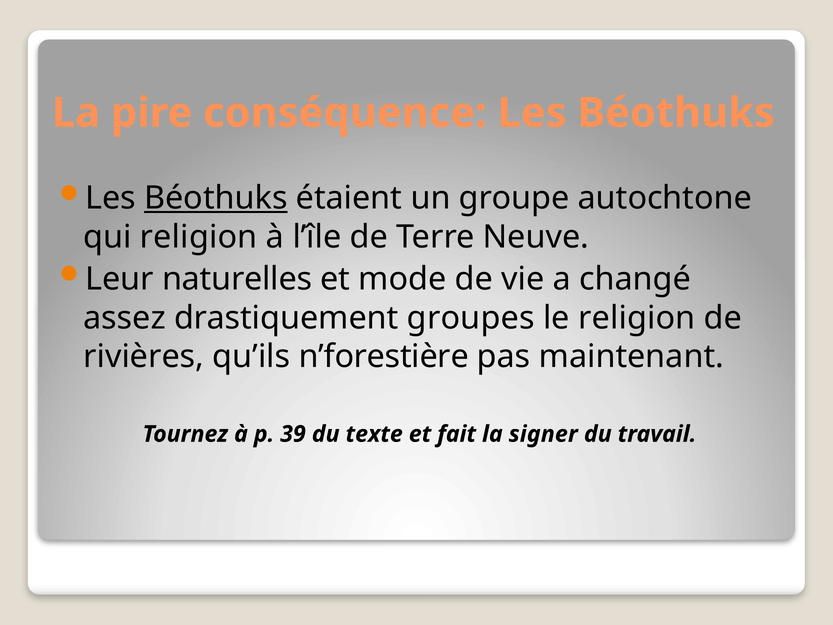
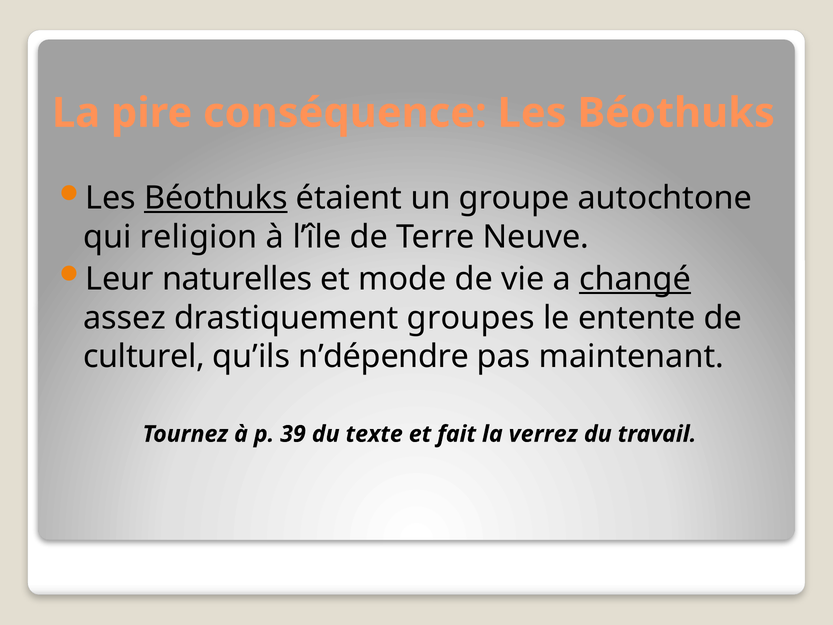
changé underline: none -> present (635, 279)
le religion: religion -> entente (637, 318)
rivières: rivières -> culturel (144, 357)
n’forestière: n’forestière -> n’dépendre (384, 357)
signer: signer -> verrez (543, 434)
